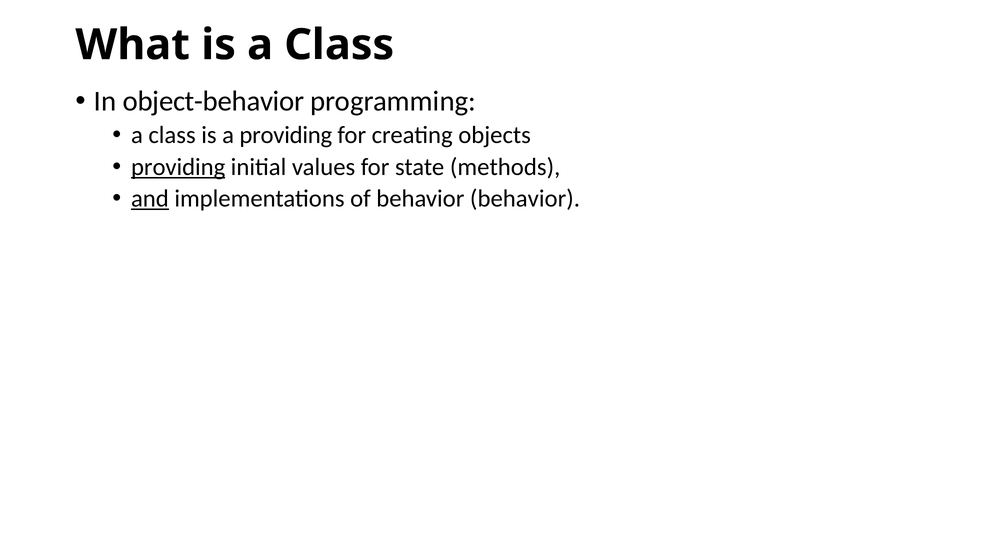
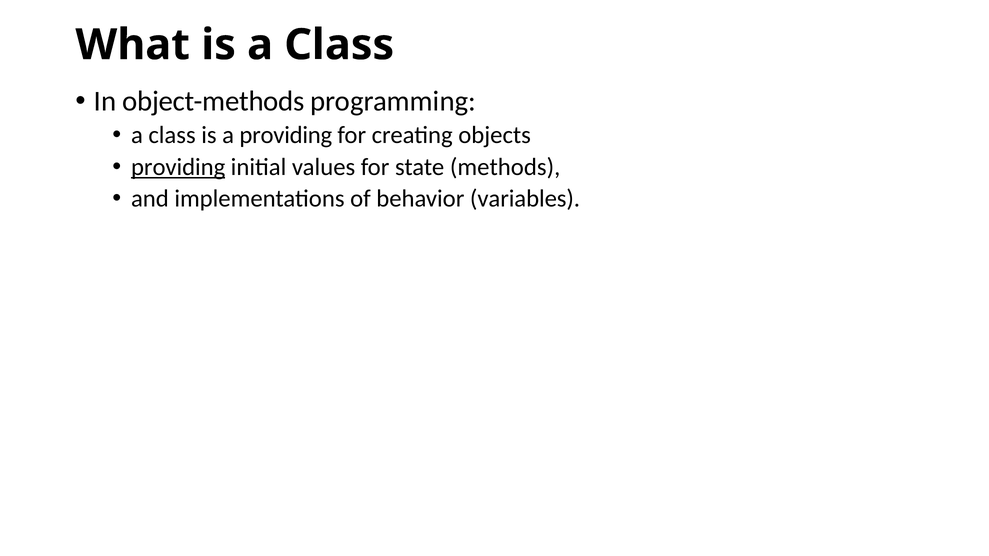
object-behavior: object-behavior -> object-methods (213, 101)
and underline: present -> none (150, 199)
behavior behavior: behavior -> variables (525, 199)
